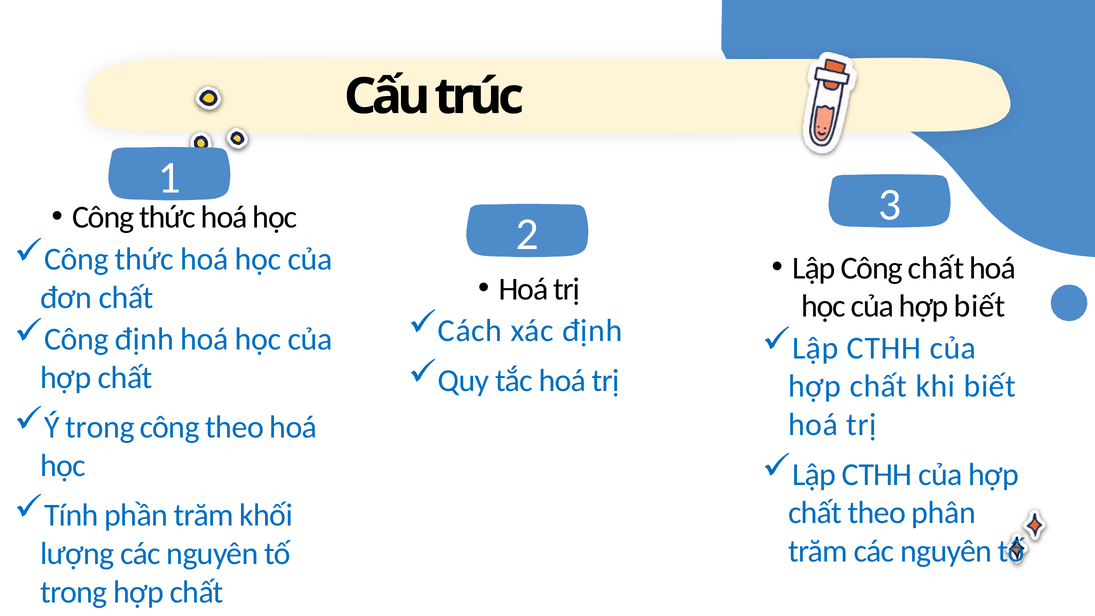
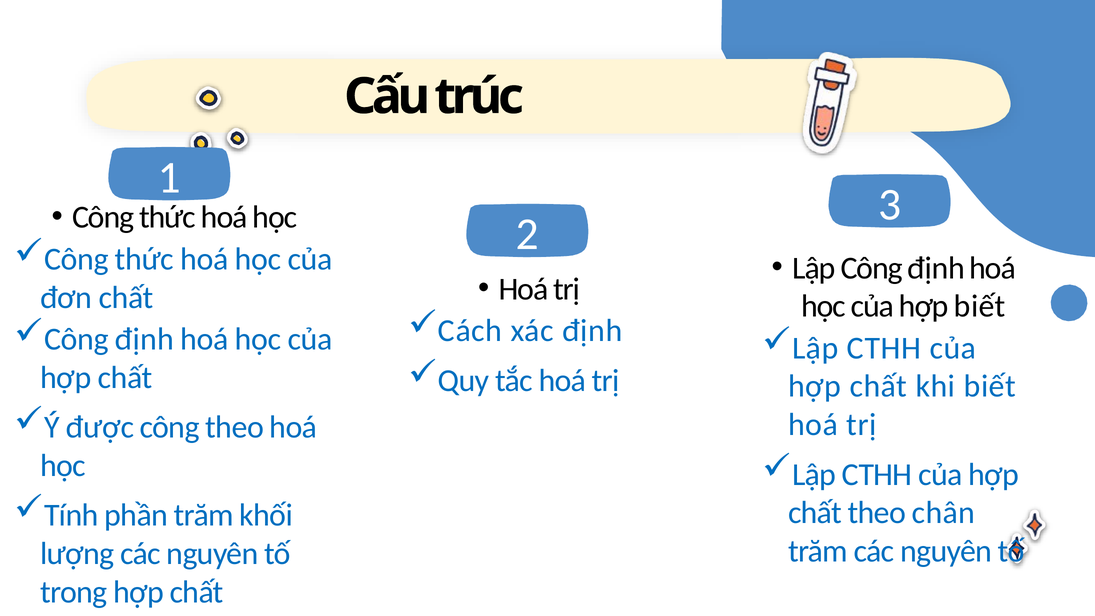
Lập Công chất: chất -> định (936, 268)
Ý trong: trong -> được (100, 427)
phân: phân -> chân (943, 513)
